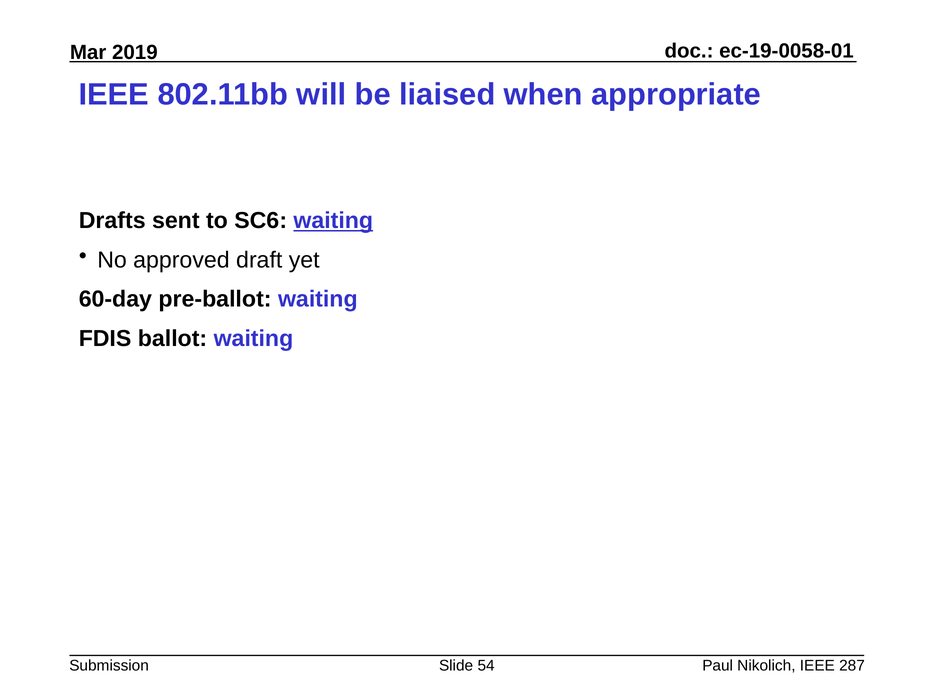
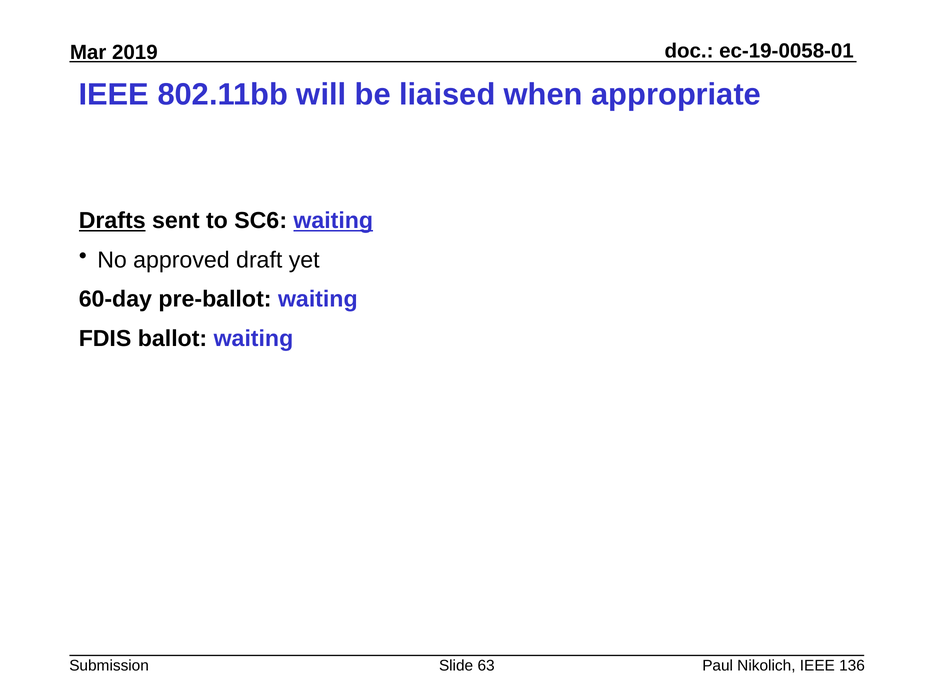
Drafts underline: none -> present (112, 221)
54: 54 -> 63 (486, 666)
287: 287 -> 136 (852, 666)
